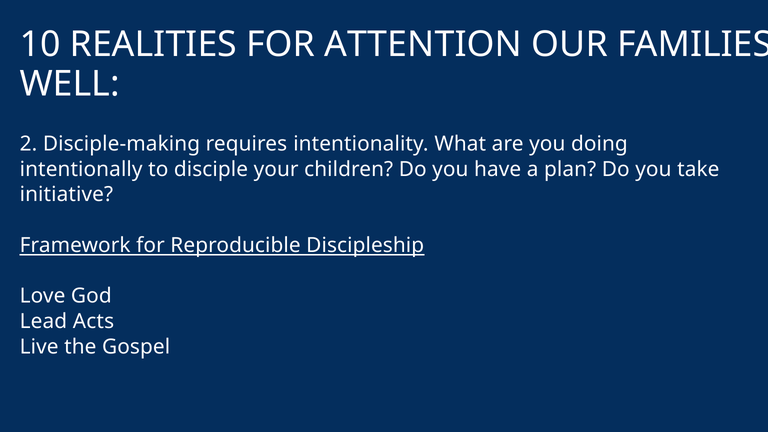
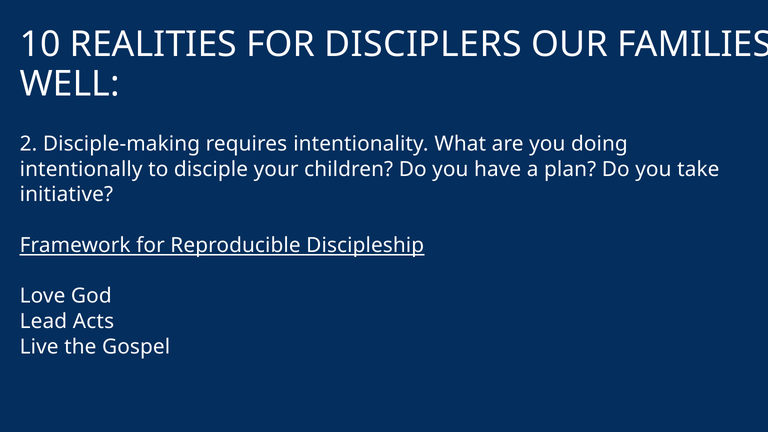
ATTENTION: ATTENTION -> DISCIPLERS (423, 45)
